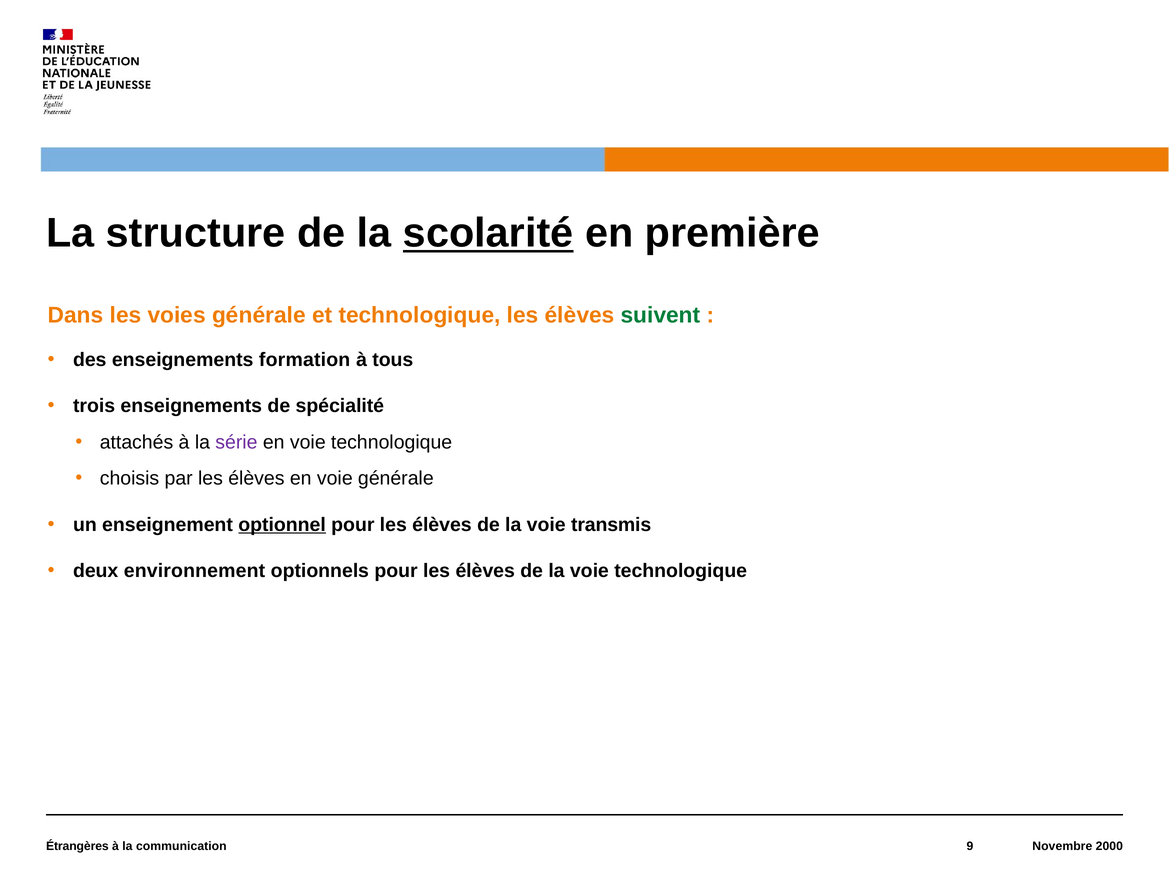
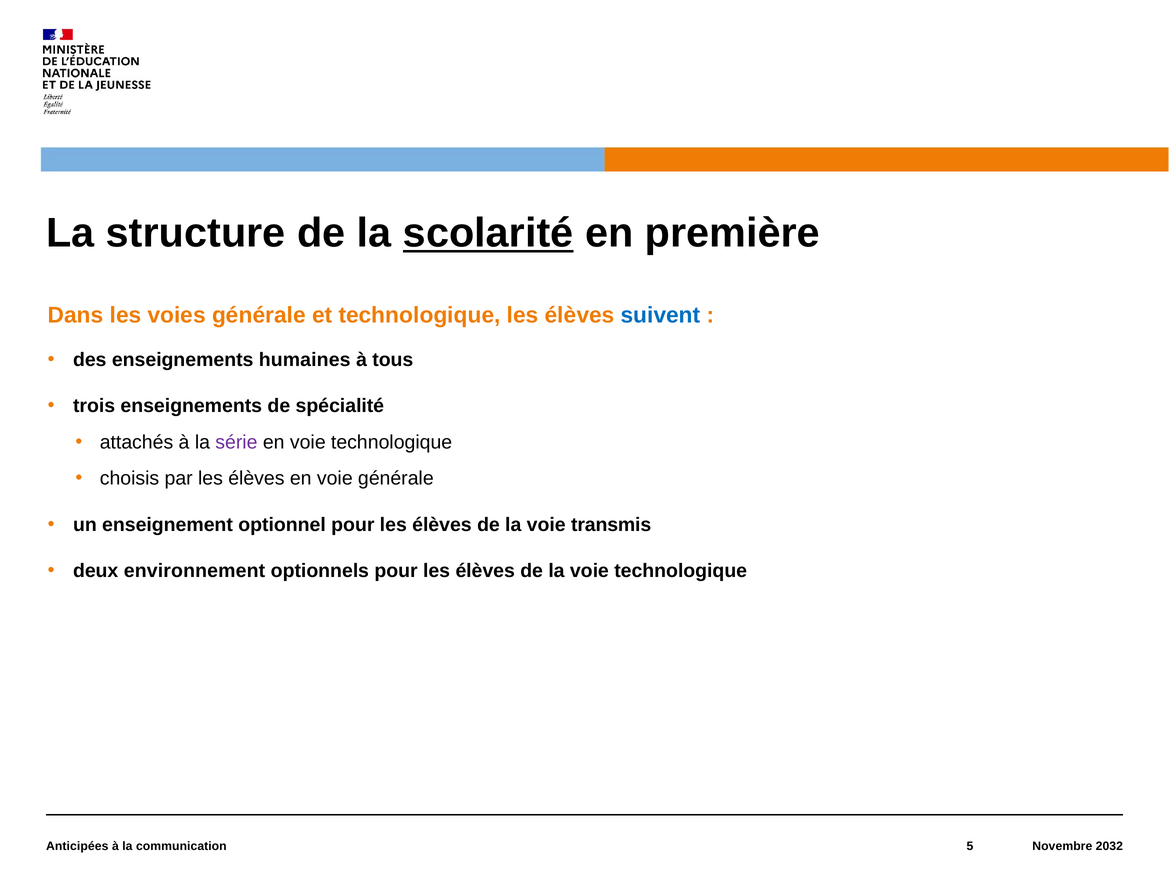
suivent colour: green -> blue (661, 316)
formation: formation -> humaines (305, 360)
optionnel underline: present -> none (282, 525)
Étrangères: Étrangères -> Anticipées (77, 847)
9: 9 -> 5 (970, 847)
2000: 2000 -> 2032 (1109, 847)
